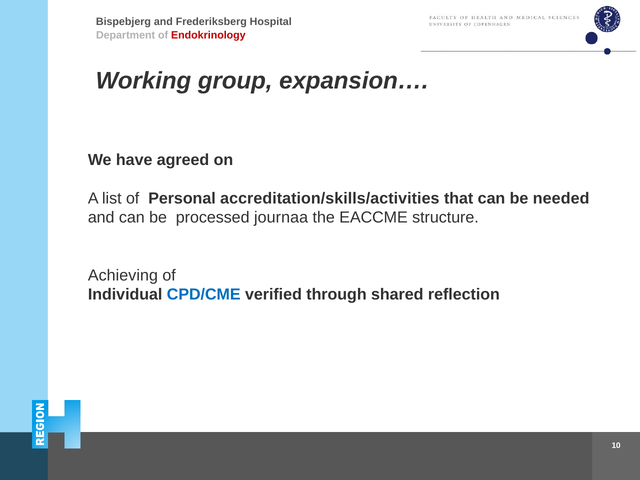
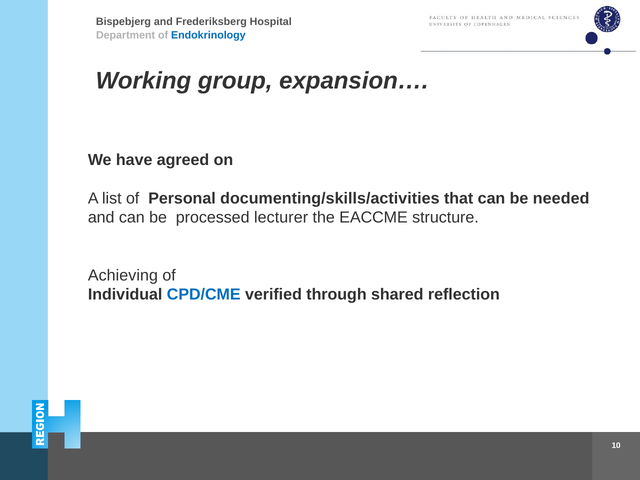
Endokrinology colour: red -> blue (208, 35)
accreditation/skills/activities: accreditation/skills/activities -> documenting/skills/activities (330, 199)
journaa: journaa -> lecturer (281, 218)
